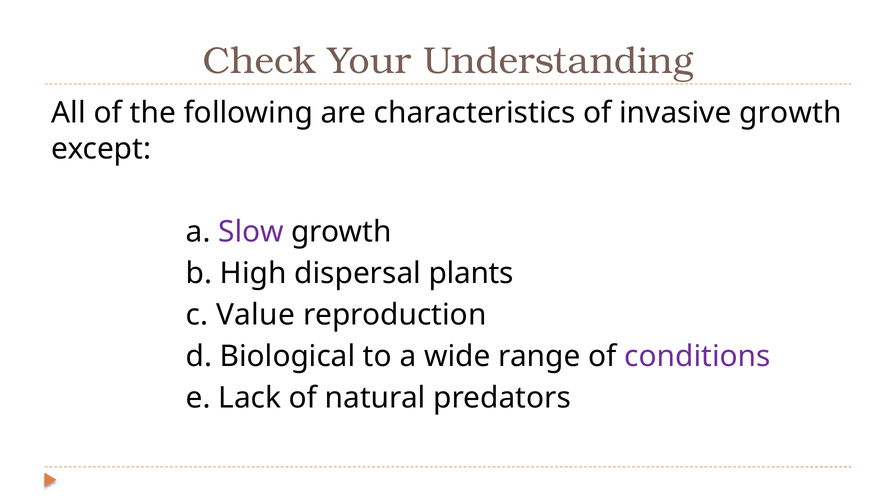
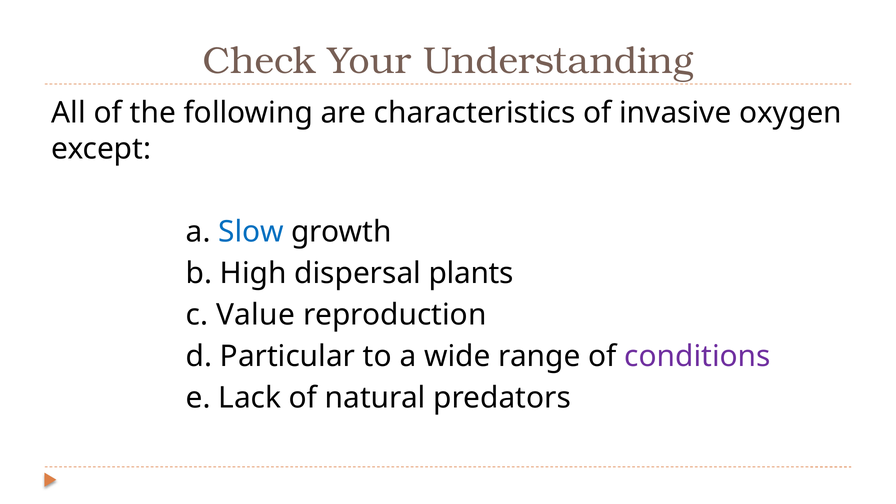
invasive growth: growth -> oxygen (790, 113)
Slow colour: purple -> blue (251, 232)
Biological: Biological -> Particular (288, 356)
